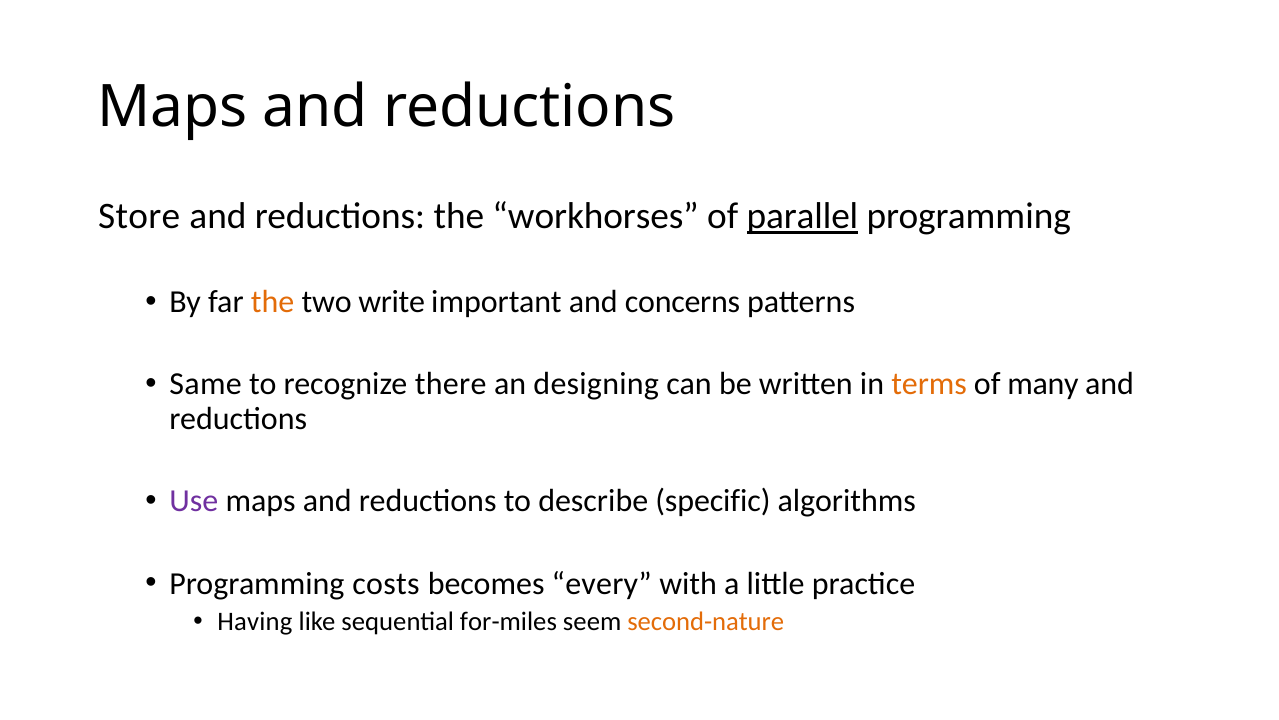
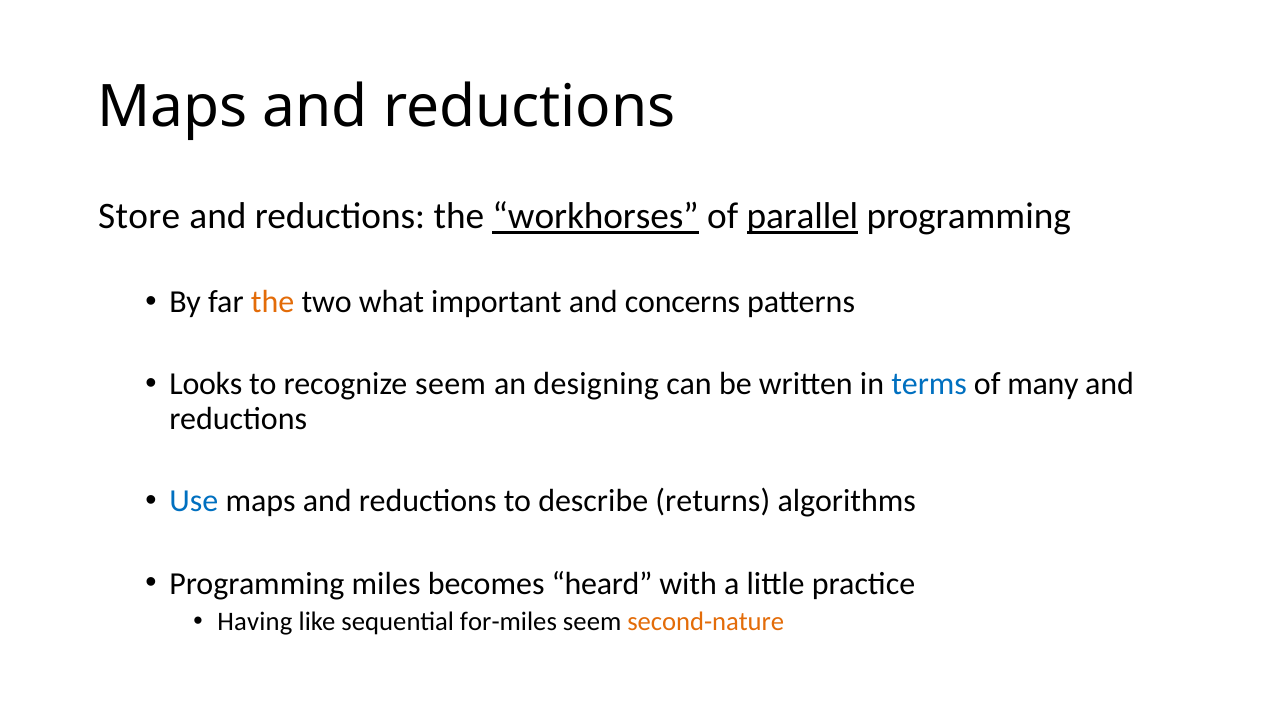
workhorses underline: none -> present (596, 216)
write: write -> what (392, 302)
Same: Same -> Looks (206, 384)
recognize there: there -> seem (451, 384)
terms colour: orange -> blue (929, 384)
Use colour: purple -> blue (194, 501)
specific: specific -> returns (713, 501)
costs: costs -> miles (386, 583)
every: every -> heard (602, 583)
